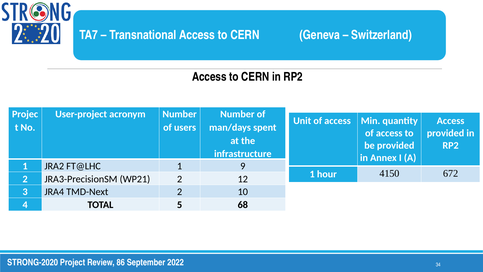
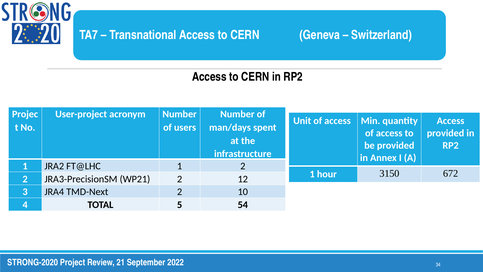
1 9: 9 -> 2 (243, 166)
4150: 4150 -> 3150 (389, 173)
68: 68 -> 54 (243, 205)
86: 86 -> 21 (121, 262)
